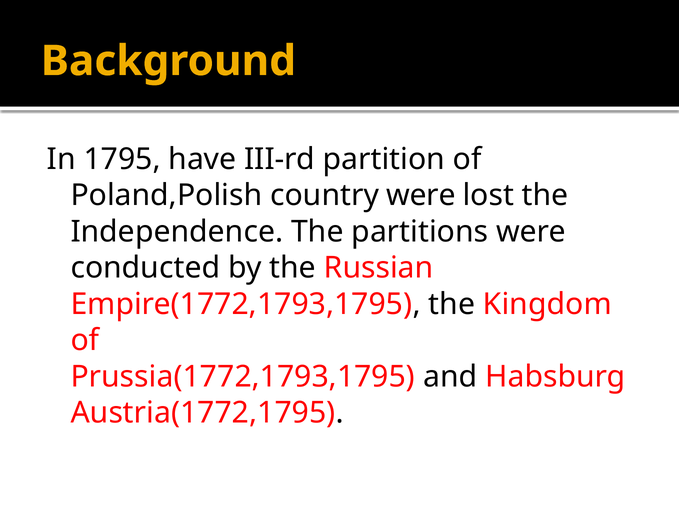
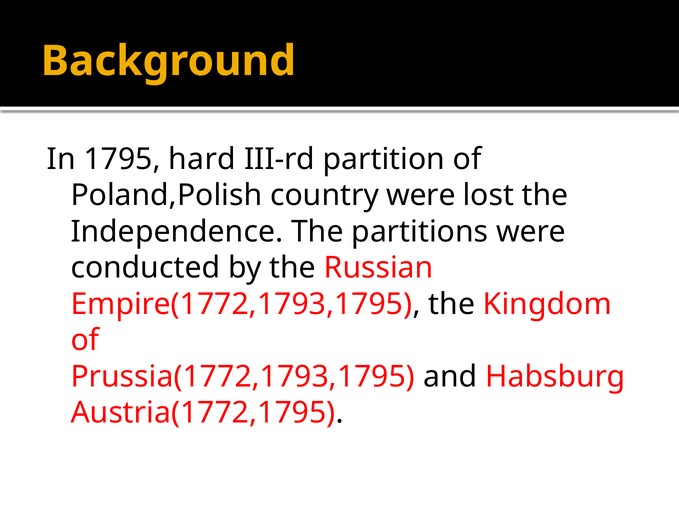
have: have -> hard (202, 159)
